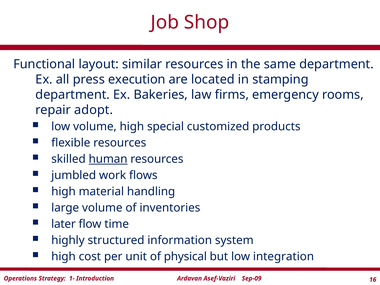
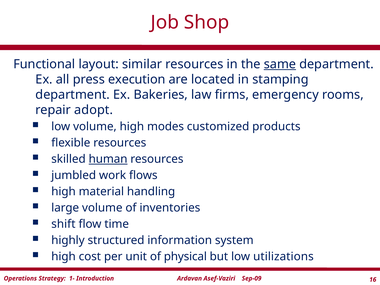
same underline: none -> present (280, 64)
special: special -> modes (166, 127)
later: later -> shift (63, 224)
integration: integration -> utilizations (283, 257)
